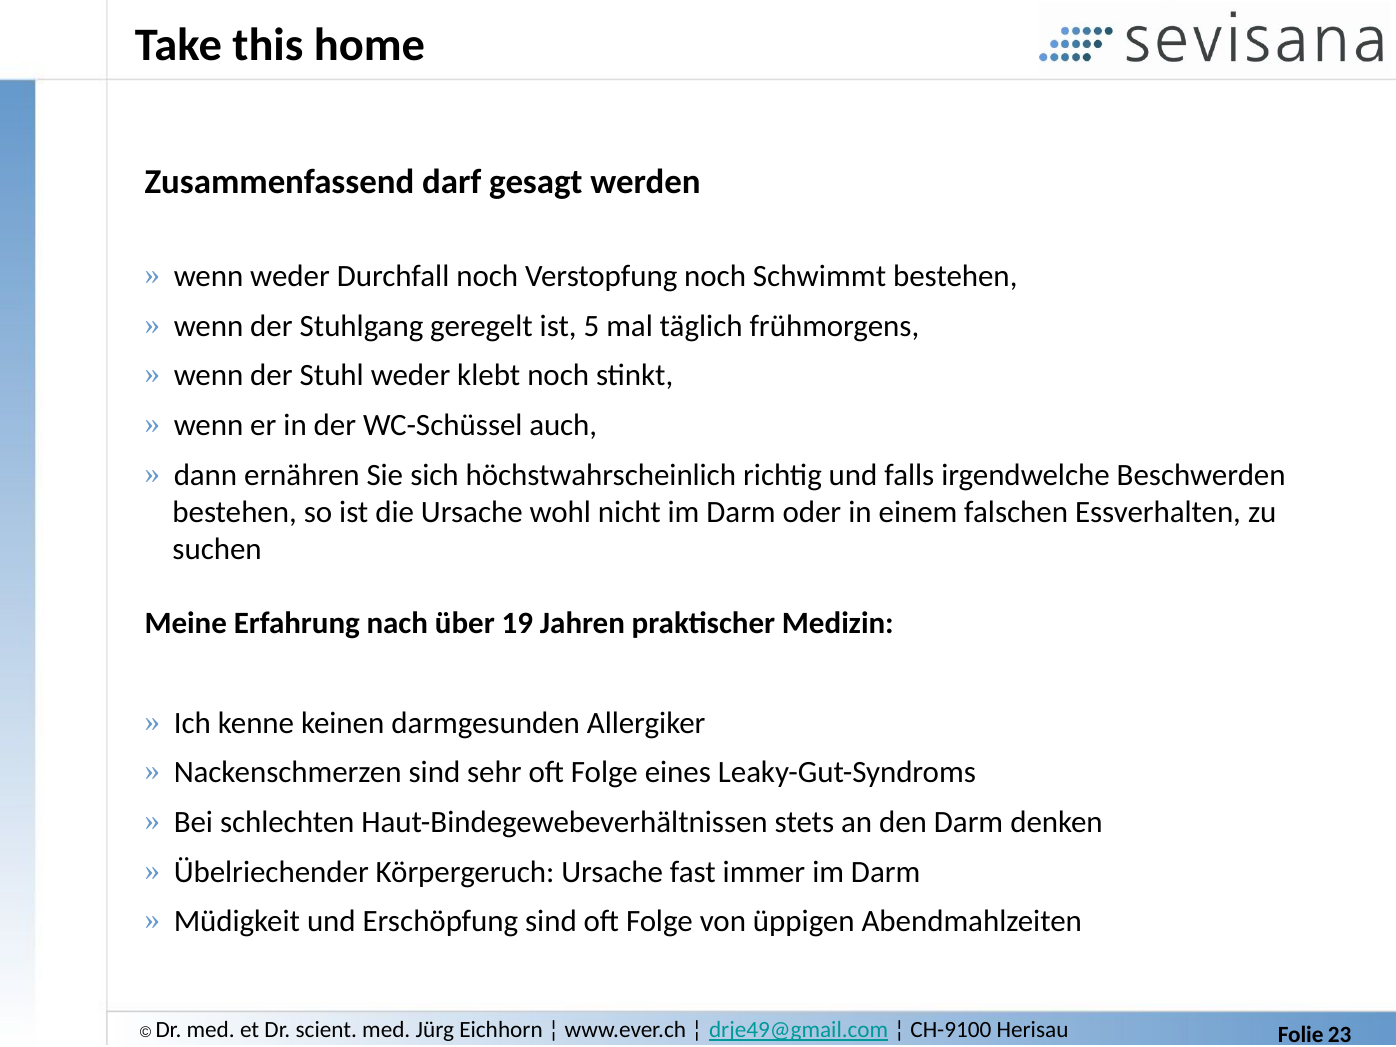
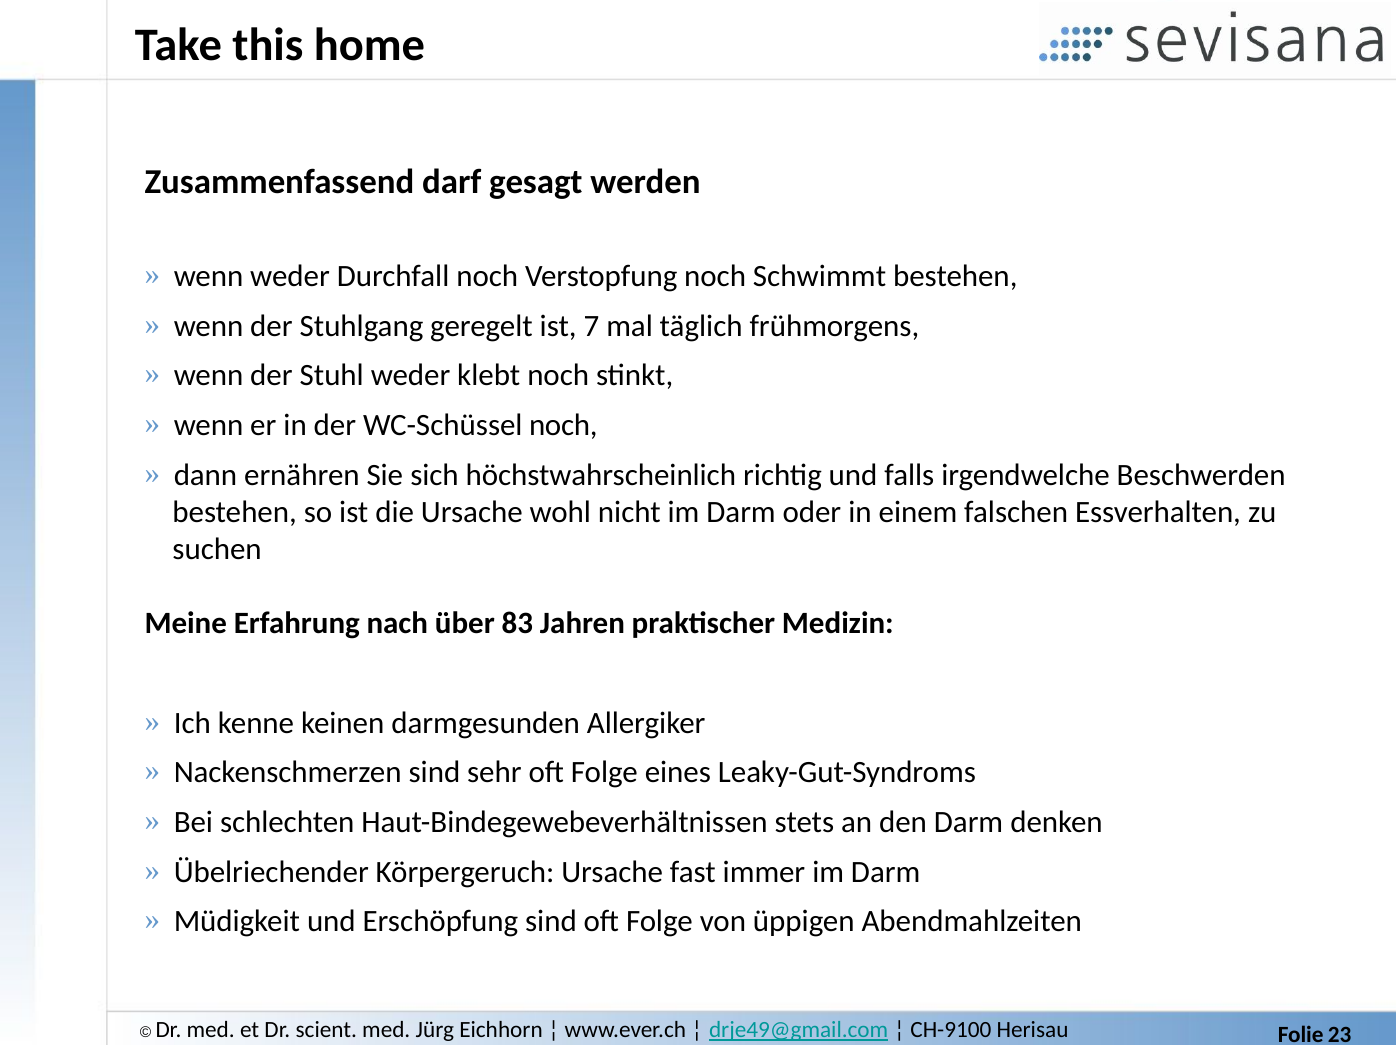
5: 5 -> 7 (591, 326)
WC-Schüssel auch: auch -> noch (563, 425)
19: 19 -> 83 (517, 624)
